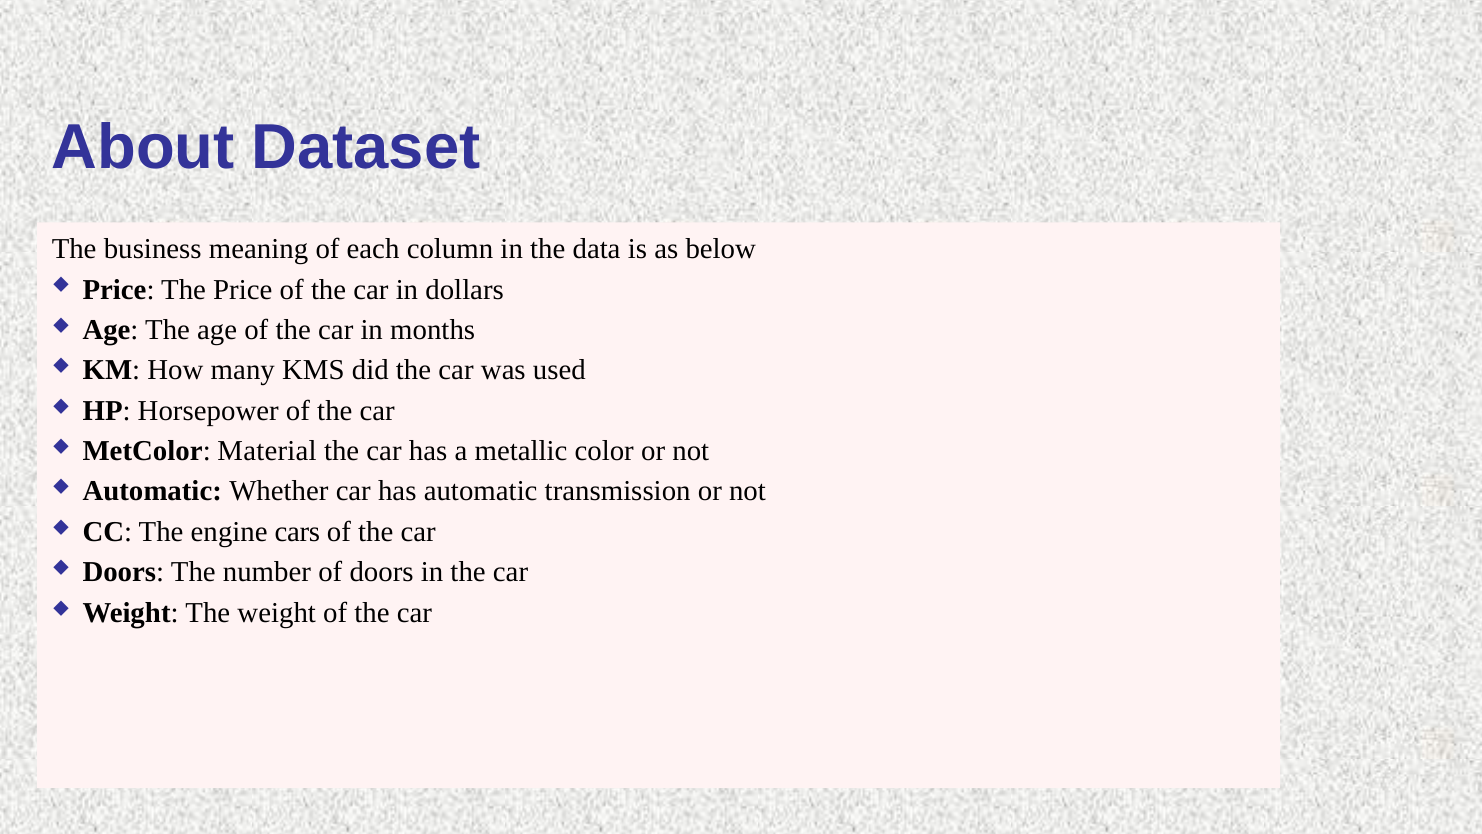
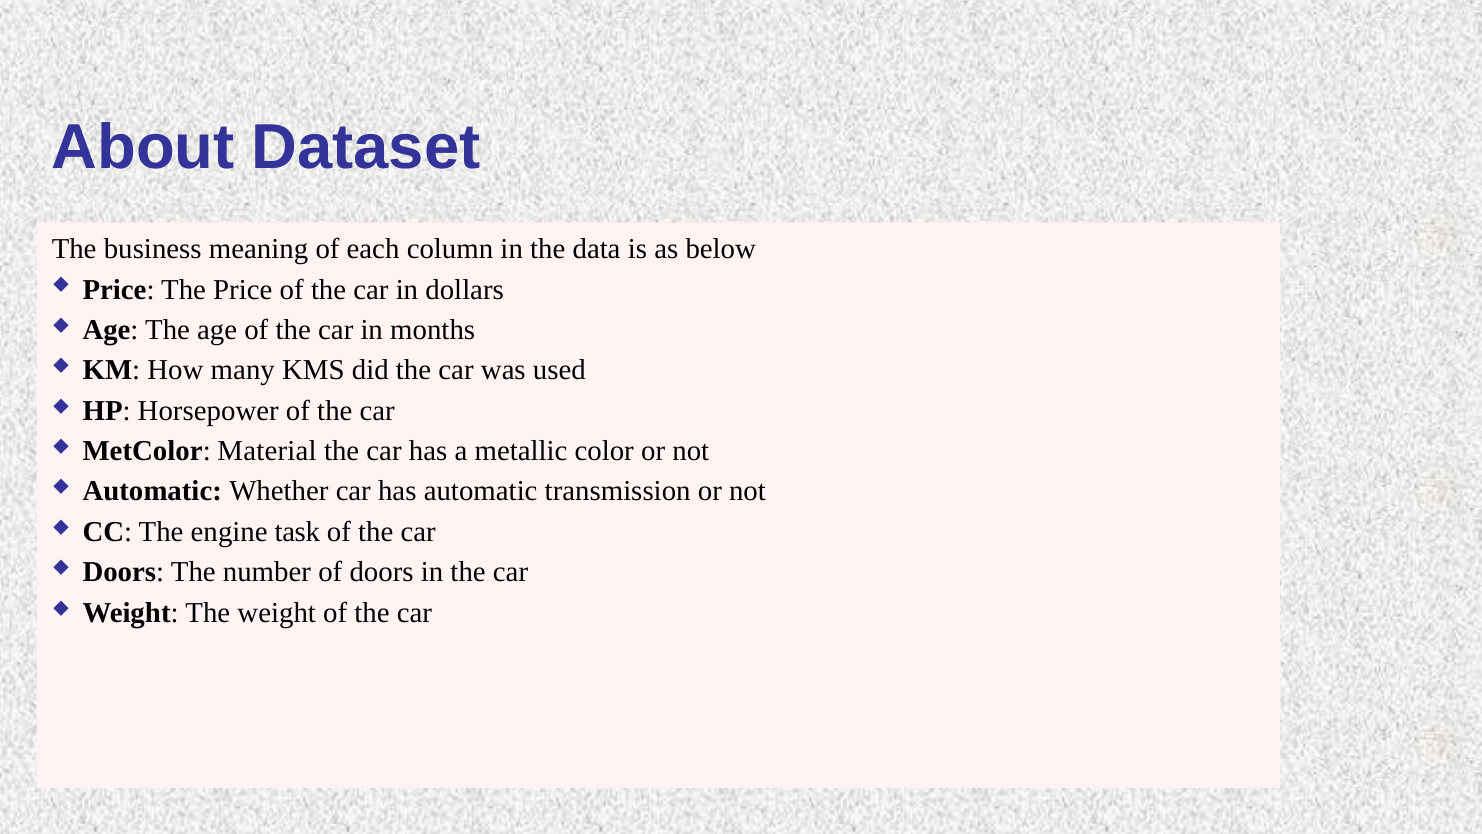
cars: cars -> task (297, 532)
